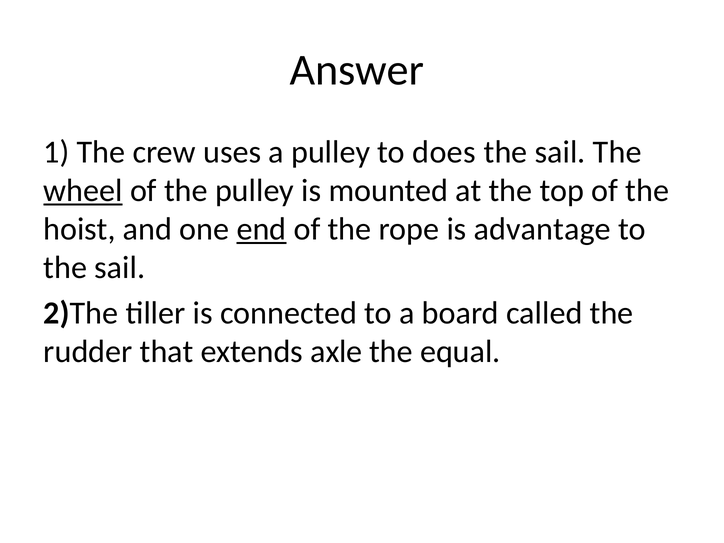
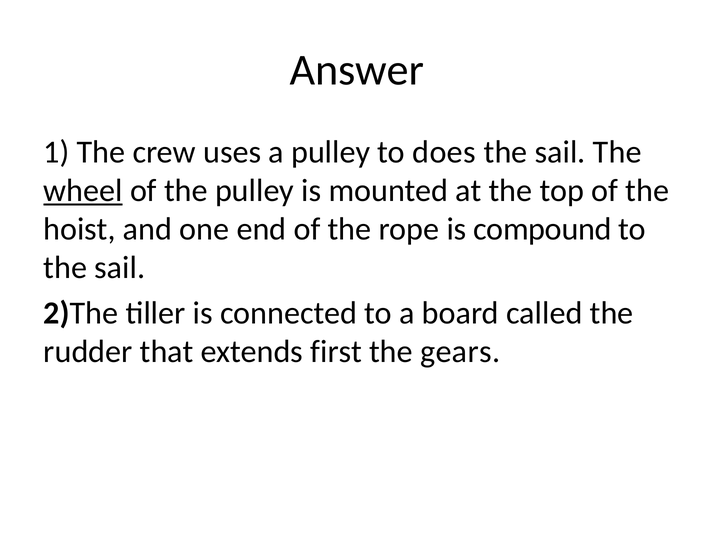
end underline: present -> none (261, 229)
advantage: advantage -> compound (542, 229)
axle: axle -> first (336, 352)
equal: equal -> gears (460, 352)
